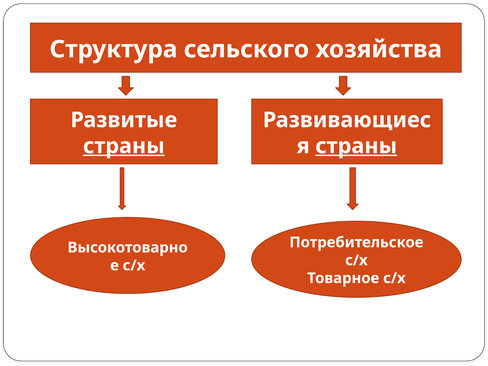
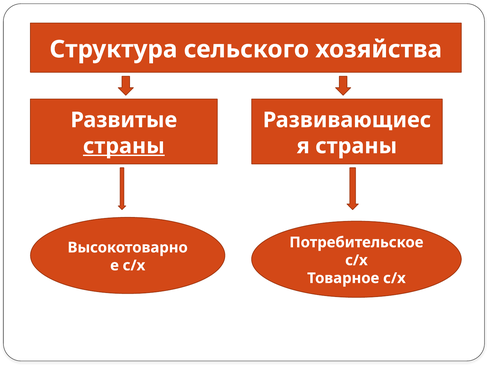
страны underline: present -> none (356, 146)
